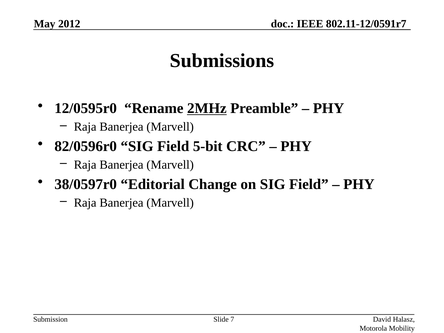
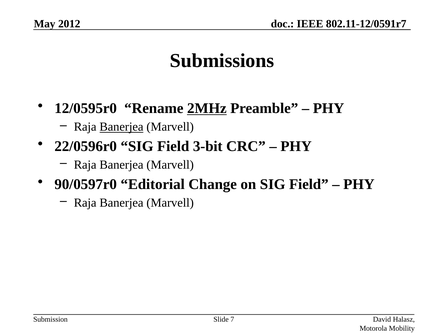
Banerjea underline: none -> present (121, 127)
82/0596r0: 82/0596r0 -> 22/0596r0 (86, 146)
5-bit: 5-bit -> 3-bit (208, 146)
38/0597r0: 38/0597r0 -> 90/0597r0 (86, 184)
